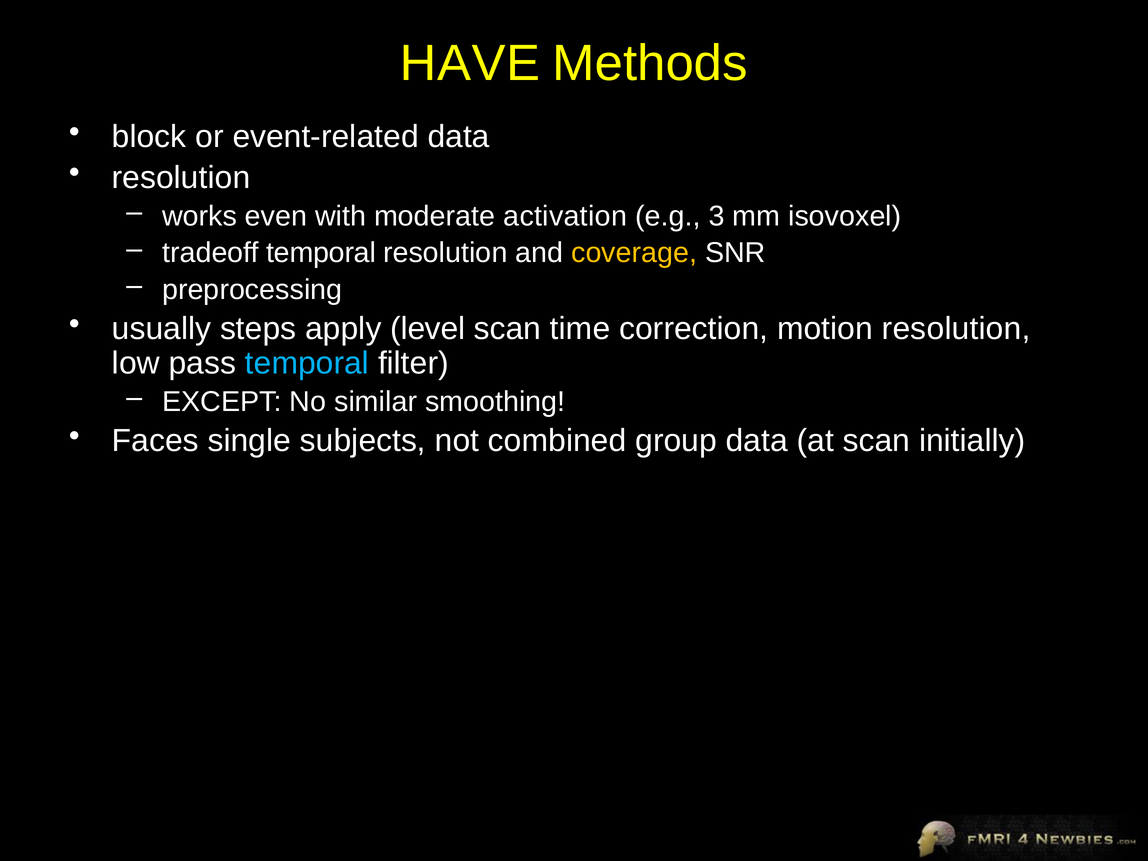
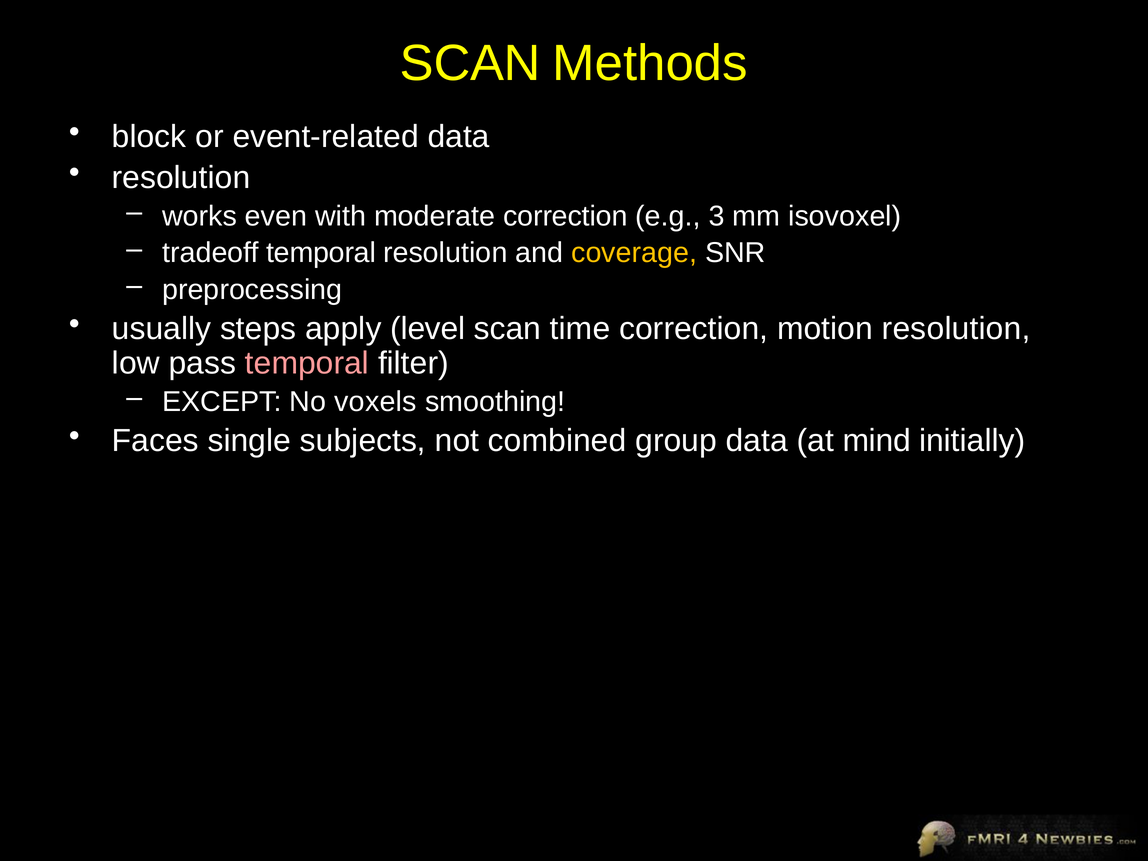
HAVE: HAVE -> SCAN (470, 64)
moderate activation: activation -> correction (565, 216)
temporal colour: light blue -> pink (307, 363)
similar: similar -> voxels (376, 402)
at scan: scan -> mind (877, 441)
